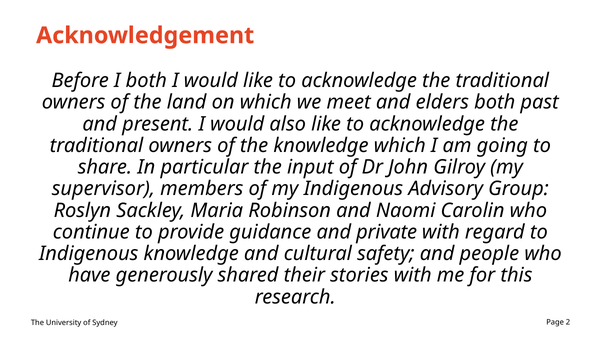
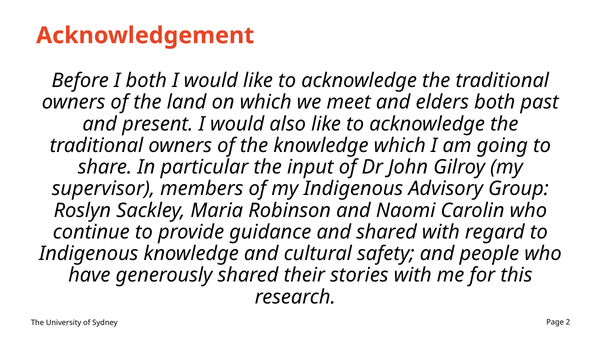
and private: private -> shared (387, 232)
